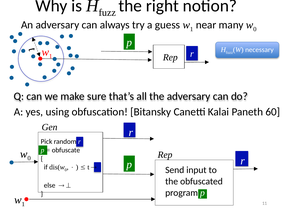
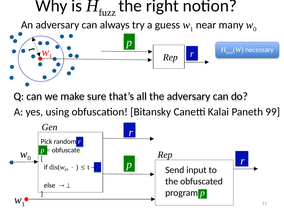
60: 60 -> 99 (273, 112)
